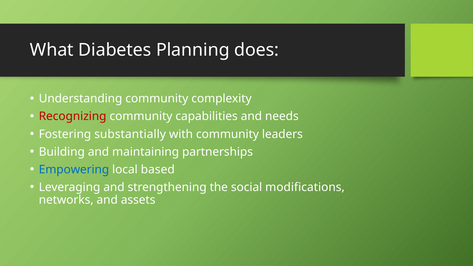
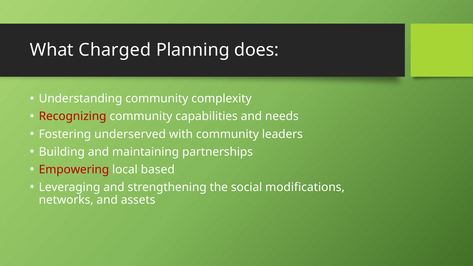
Diabetes: Diabetes -> Charged (115, 50)
substantially: substantially -> underserved (130, 134)
Empowering colour: blue -> red (74, 170)
